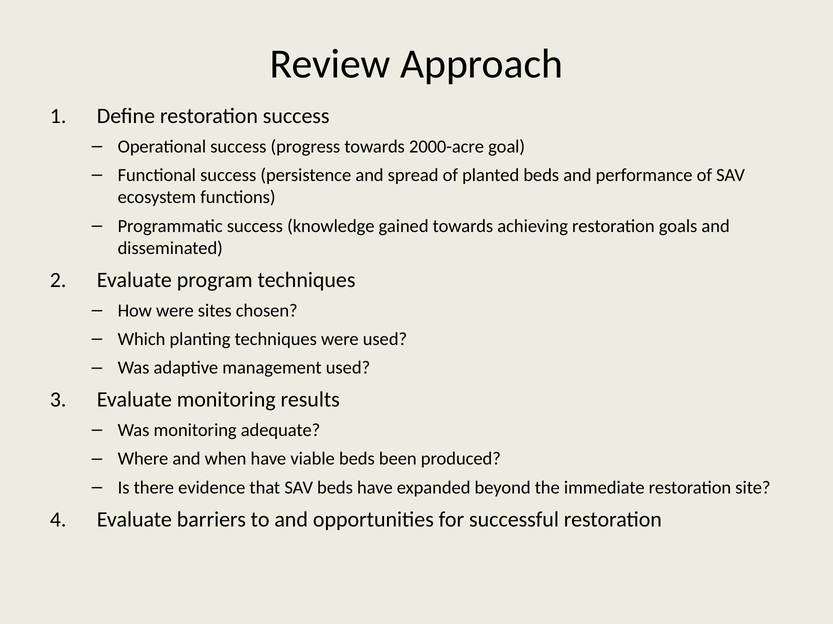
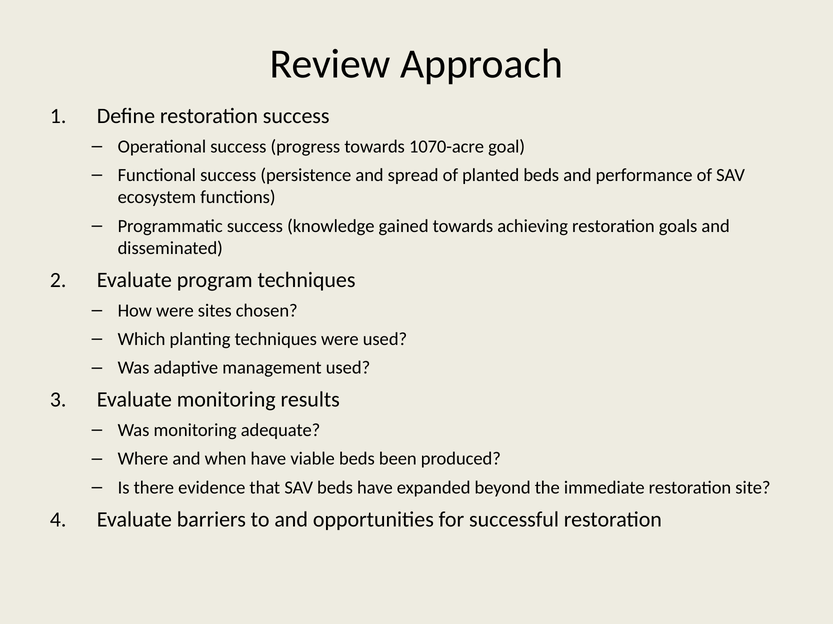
2000-acre: 2000-acre -> 1070-acre (447, 147)
